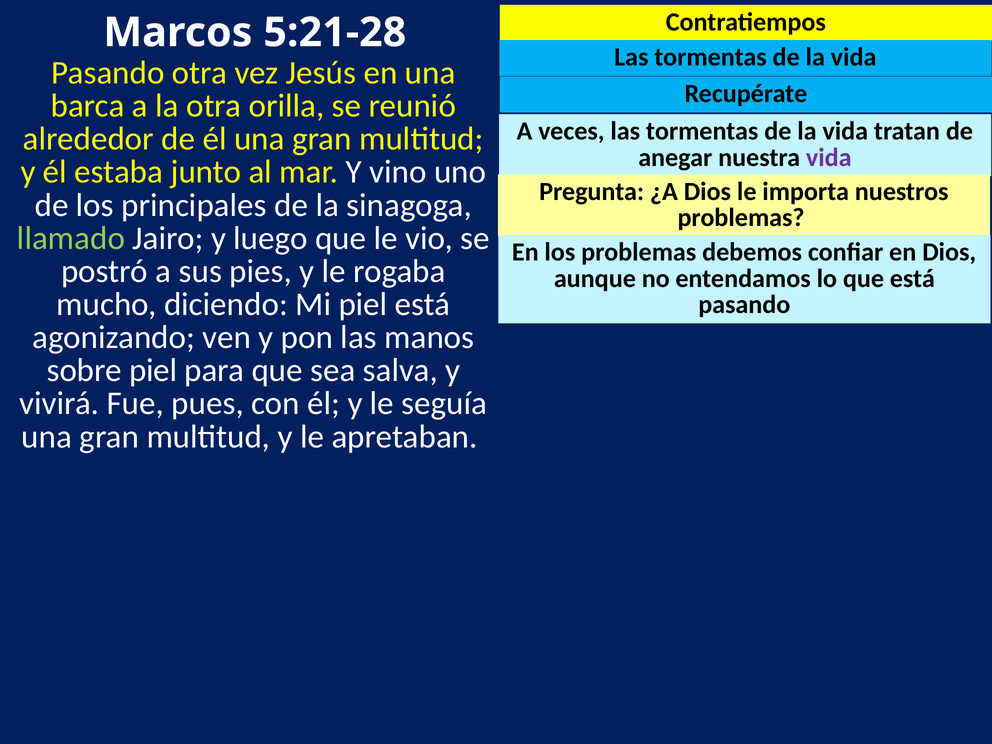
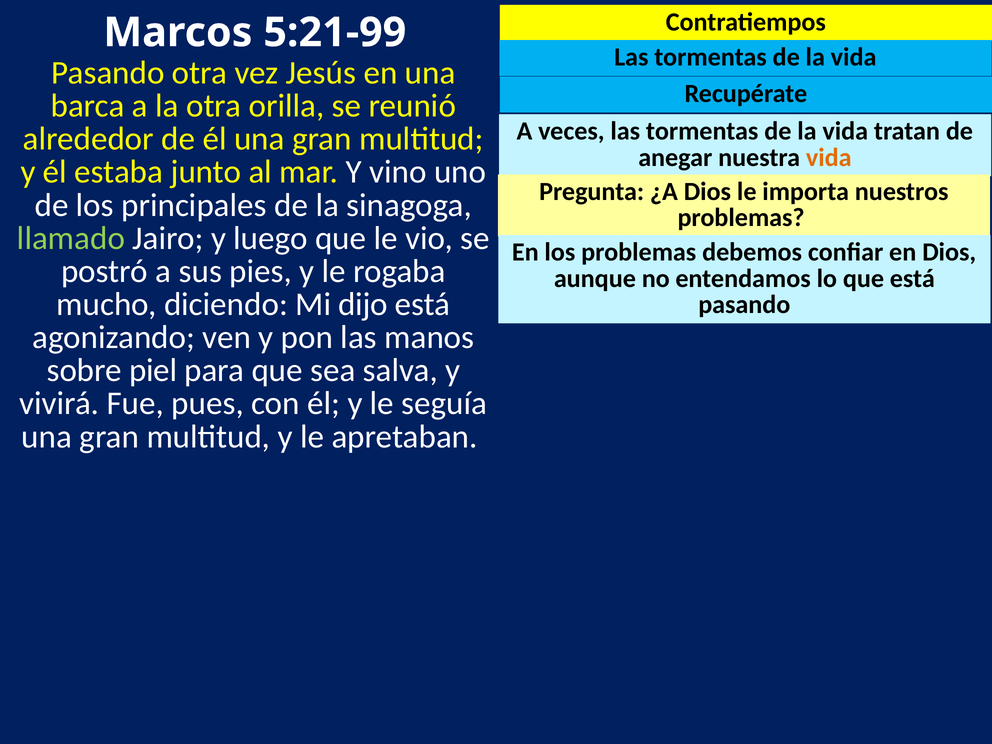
5:21-28: 5:21-28 -> 5:21-99 (335, 33)
vida colour: purple -> orange (829, 158)
Mi piel: piel -> dijo (363, 304)
